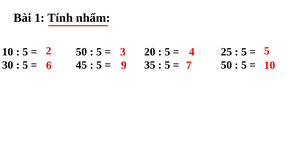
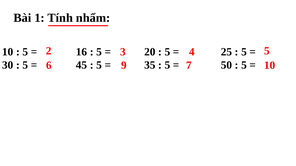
50: 50 -> 16 (82, 52)
